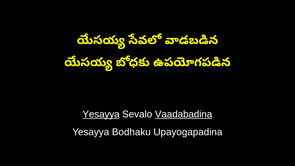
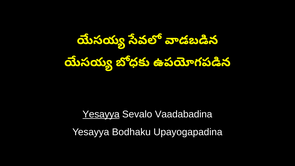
Vaadabadina underline: present -> none (184, 114)
